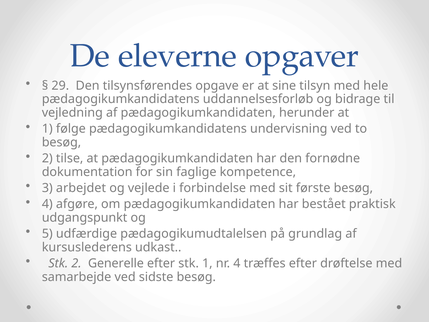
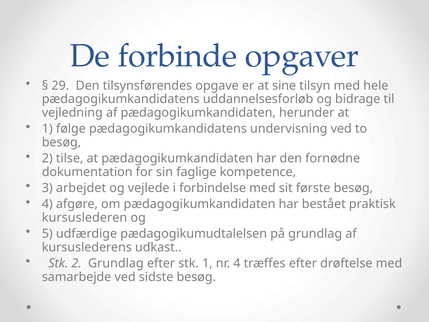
eleverne: eleverne -> forbinde (178, 56)
udgangspunkt: udgangspunkt -> kursuslederen (85, 217)
2 Generelle: Generelle -> Grundlag (116, 263)
